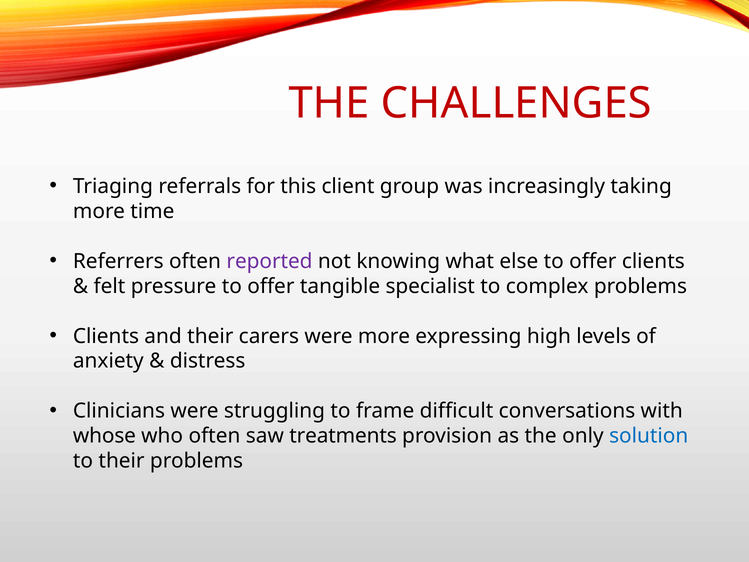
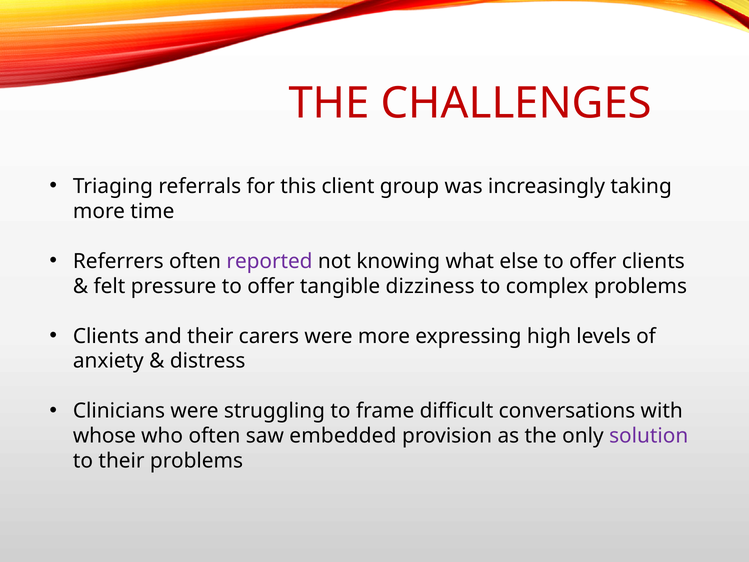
specialist: specialist -> dizziness (430, 286)
treatments: treatments -> embedded (343, 436)
solution colour: blue -> purple (649, 436)
